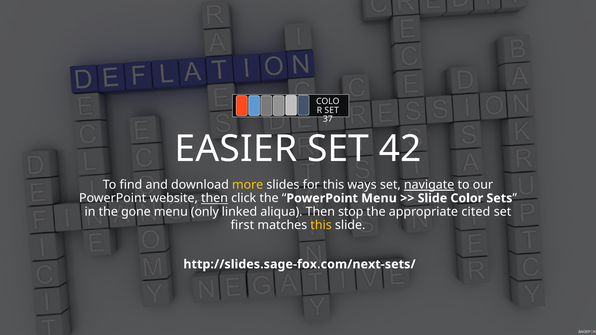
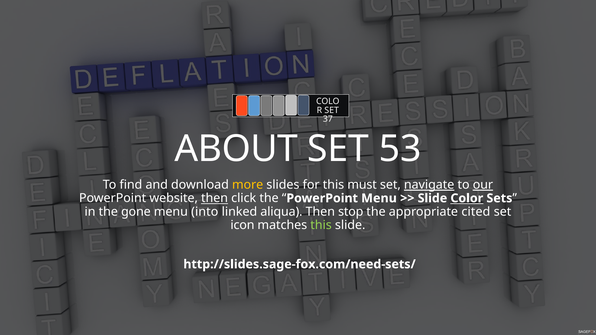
EASIER: EASIER -> ABOUT (236, 149)
42: 42 -> 53 (400, 149)
ways: ways -> must (362, 185)
our underline: none -> present (483, 185)
Color underline: none -> present (467, 198)
only: only -> into (205, 212)
first: first -> icon (242, 225)
this colour: yellow -> light green (321, 225)
http://slides.sage-fox.com/next-sets/: http://slides.sage-fox.com/next-sets/ -> http://slides.sage-fox.com/need-sets/ (300, 264)
